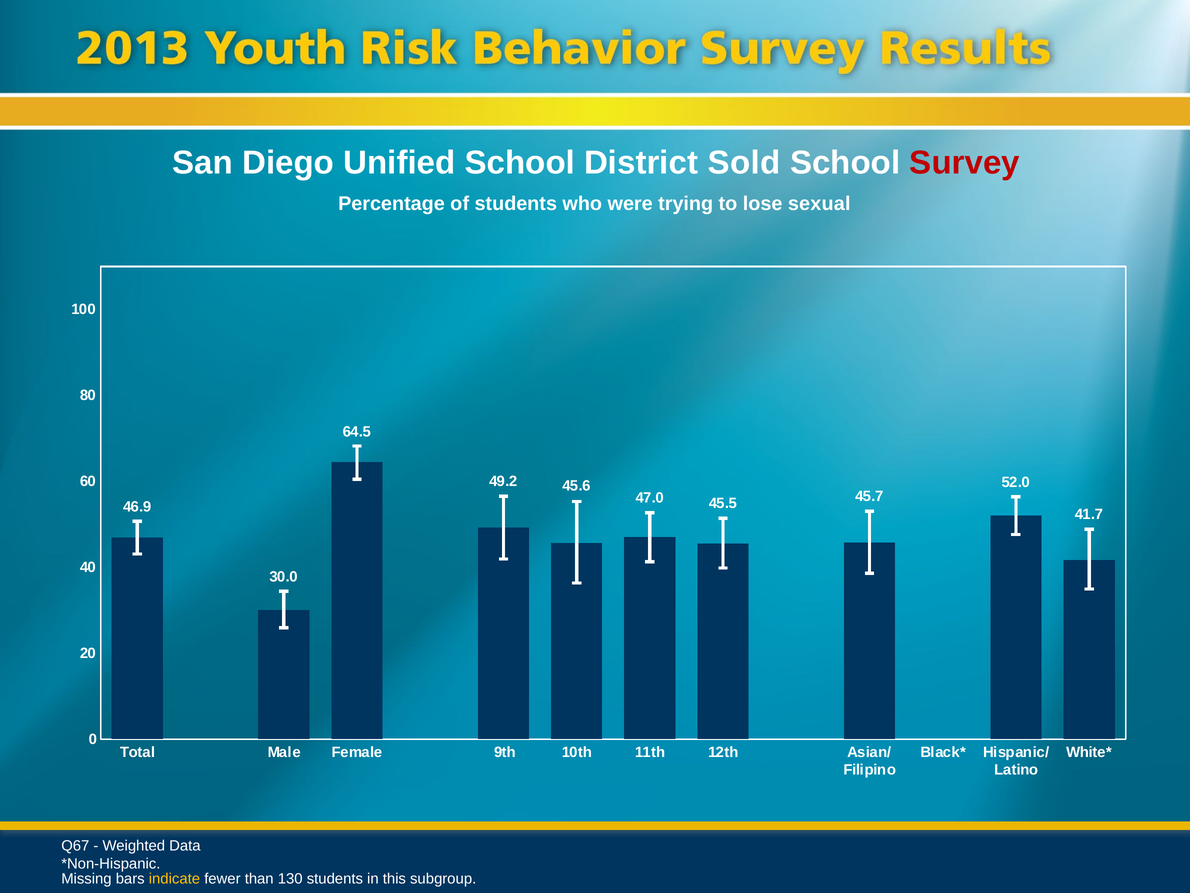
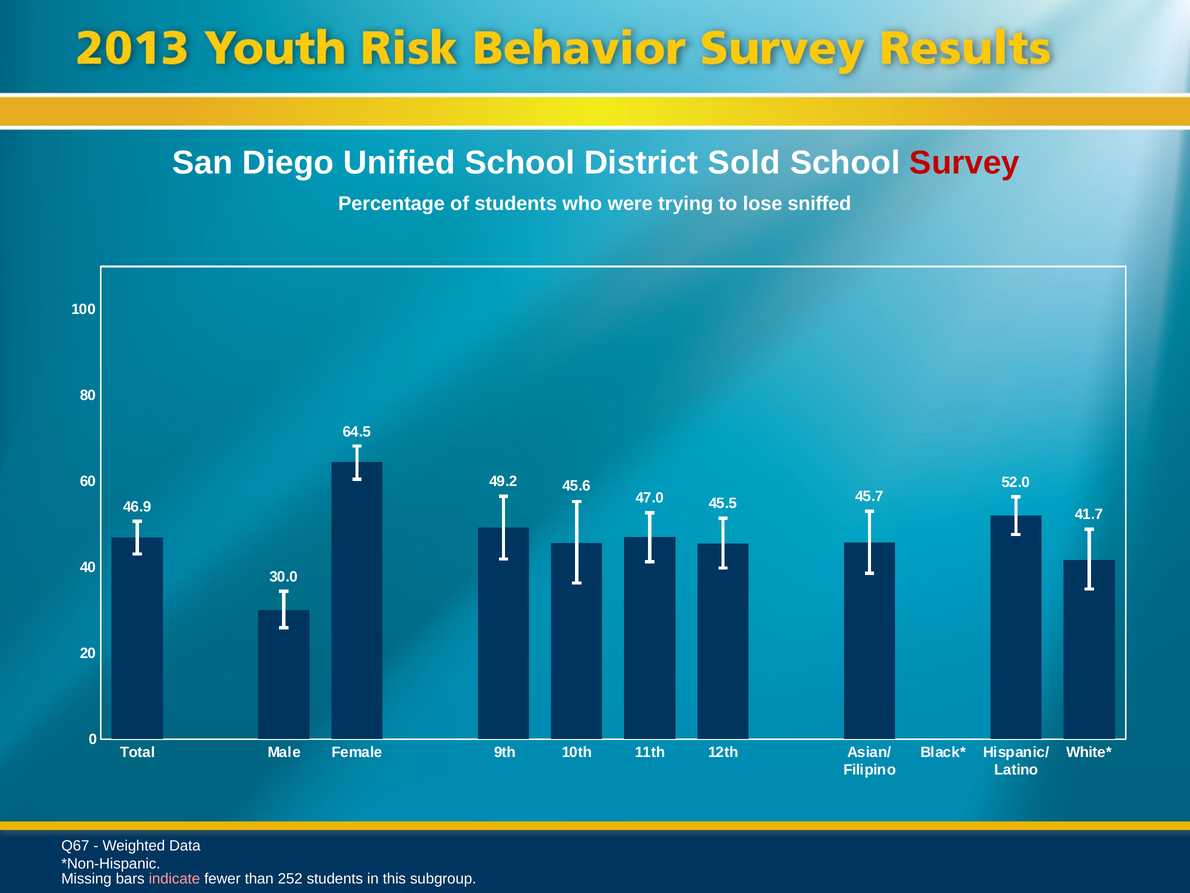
sexual: sexual -> sniffed (819, 203)
indicate colour: yellow -> pink (174, 878)
130: 130 -> 252 (290, 878)
